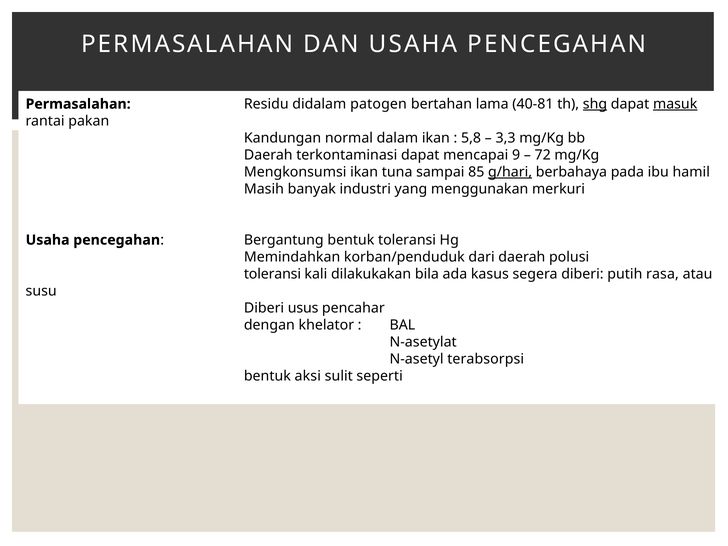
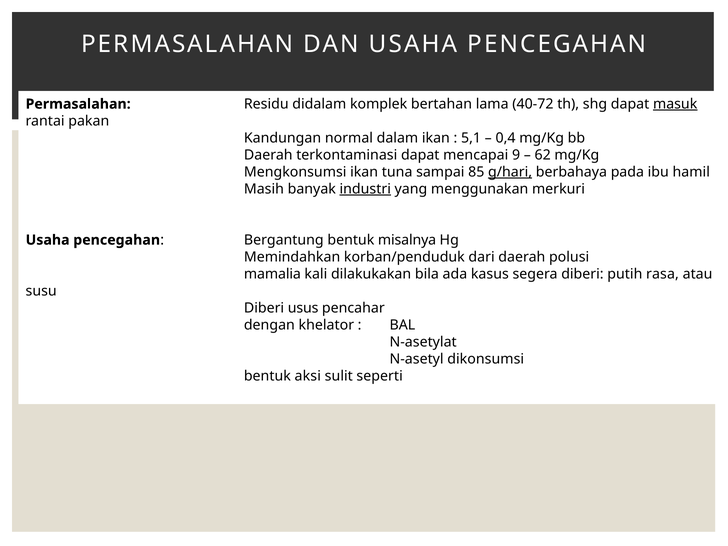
patogen: patogen -> komplek (379, 104)
40-81: 40-81 -> 40-72 (533, 104)
shg underline: present -> none (595, 104)
5,8: 5,8 -> 5,1 (471, 138)
3,3: 3,3 -> 0,4 (506, 138)
72: 72 -> 62 (543, 155)
industri underline: none -> present (365, 189)
bentuk toleransi: toleransi -> misalnya (407, 240)
toleransi: toleransi -> mamalia (272, 274)
terabsorpsi: terabsorpsi -> dikonsumsi (486, 359)
